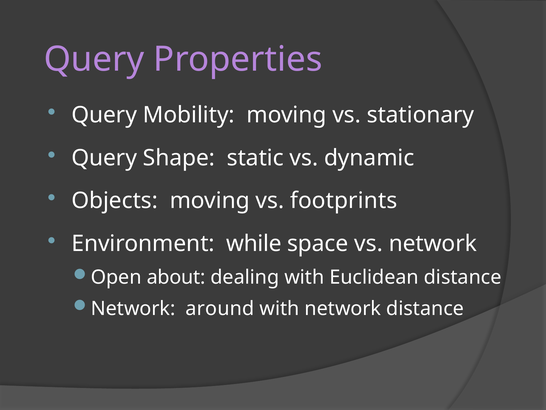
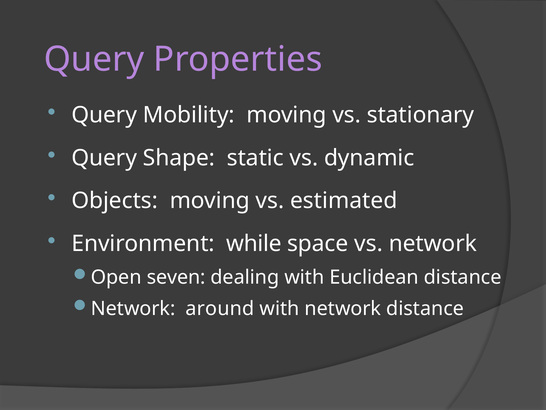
footprints: footprints -> estimated (344, 200)
about: about -> seven (176, 277)
